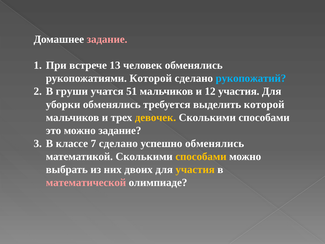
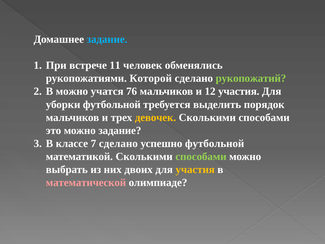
задание colour: pink -> light blue (107, 39)
13: 13 -> 11 (115, 65)
рукопожатий colour: light blue -> light green (251, 78)
В груши: груши -> можно (72, 91)
51: 51 -> 76 (132, 91)
уборки обменялись: обменялись -> футбольной (112, 104)
выделить которой: которой -> порядок (264, 104)
успешно обменялись: обменялись -> футбольной (215, 143)
способами colour: yellow -> light green (201, 156)
